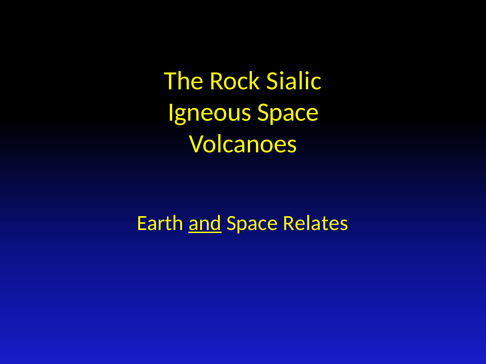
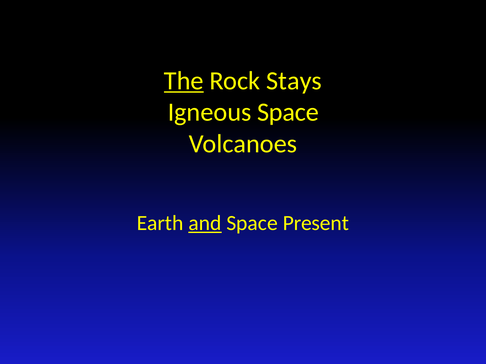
The underline: none -> present (184, 81)
Sialic: Sialic -> Stays (294, 81)
Relates: Relates -> Present (316, 223)
